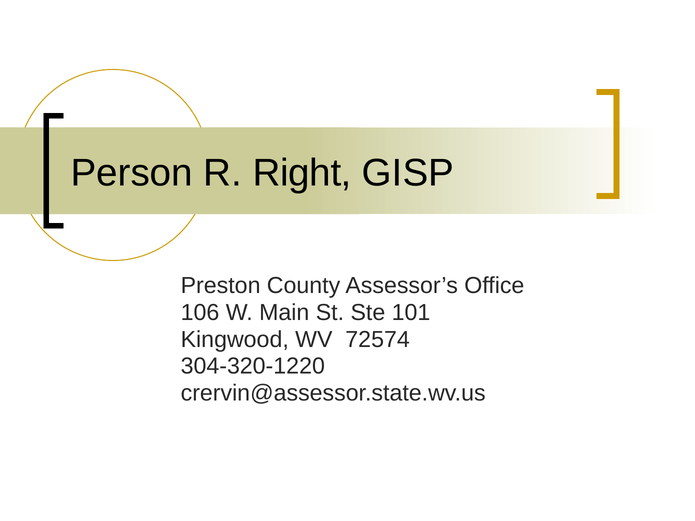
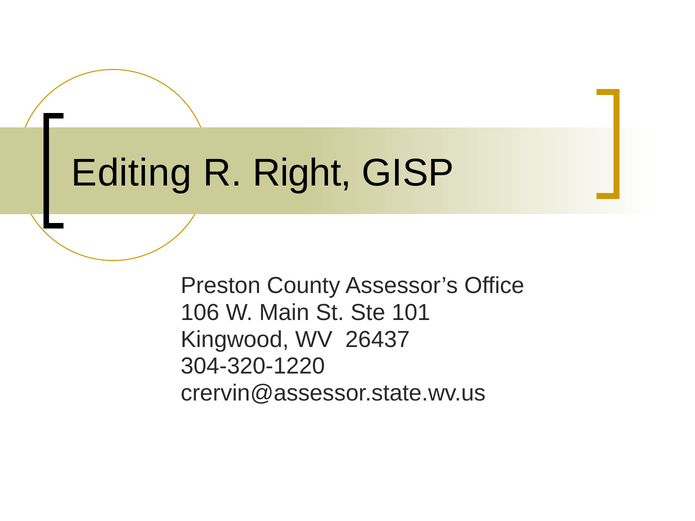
Person: Person -> Editing (132, 173)
72574: 72574 -> 26437 (378, 340)
